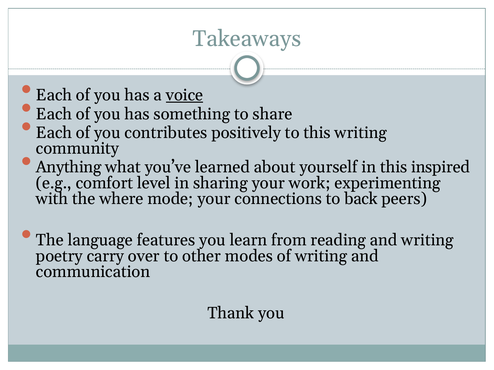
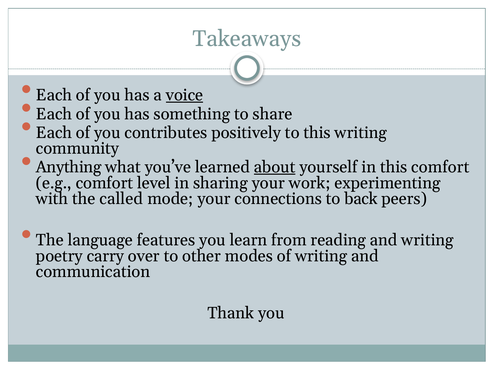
about underline: none -> present (275, 167)
this inspired: inspired -> comfort (440, 167)
where: where -> called (121, 199)
